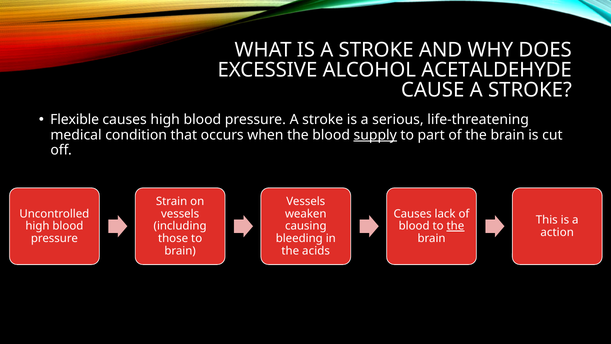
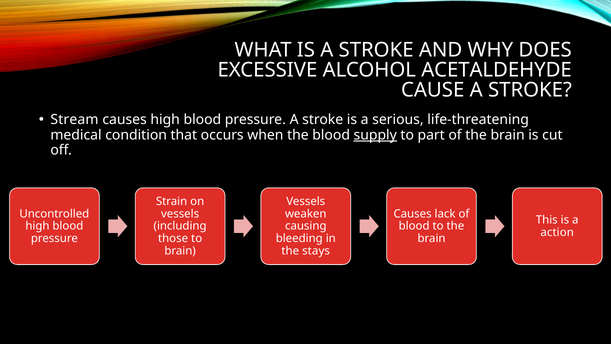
Flexible: Flexible -> Stream (75, 120)
the underline: present -> none (455, 226)
acids: acids -> stays (316, 251)
